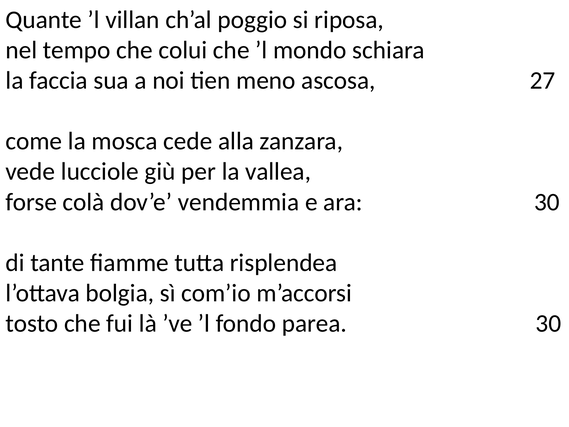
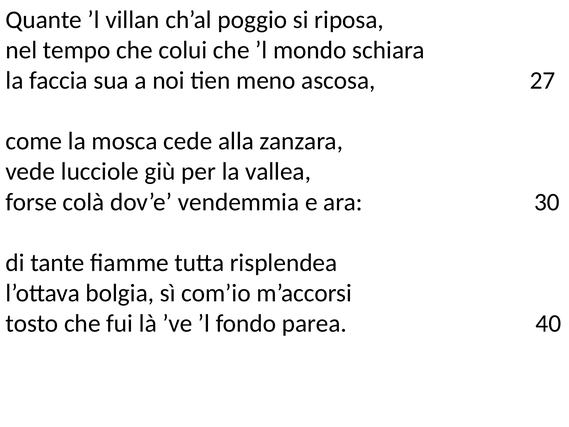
parea 30: 30 -> 40 (548, 323)
